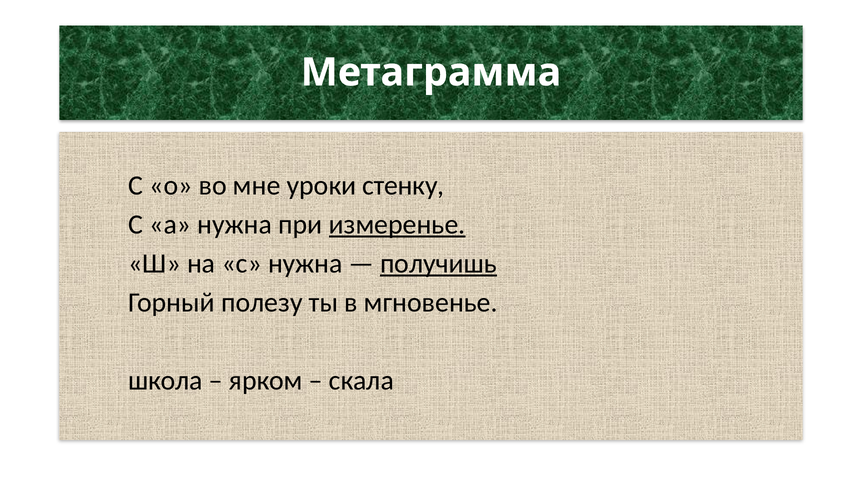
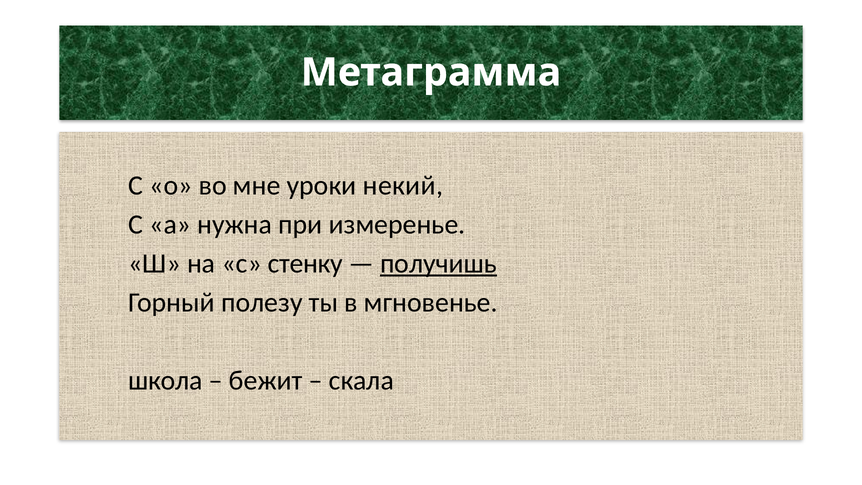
стенку: стенку -> некий (403, 185)
измеренье underline: present -> none (397, 224)
с нужна: нужна -> стенку (305, 263)
ярком: ярком -> бежит (266, 381)
